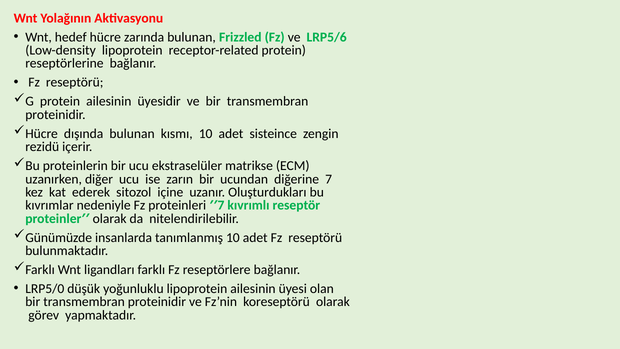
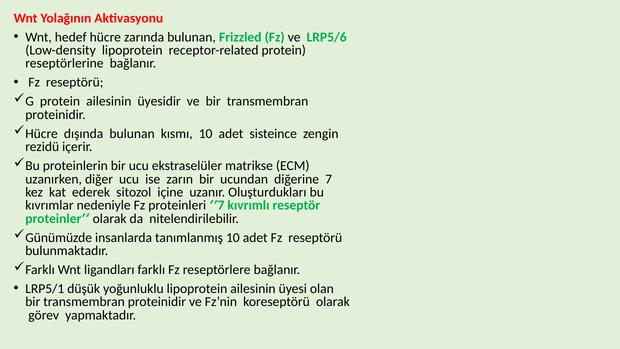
LRP5/0: LRP5/0 -> LRP5/1 (45, 289)
